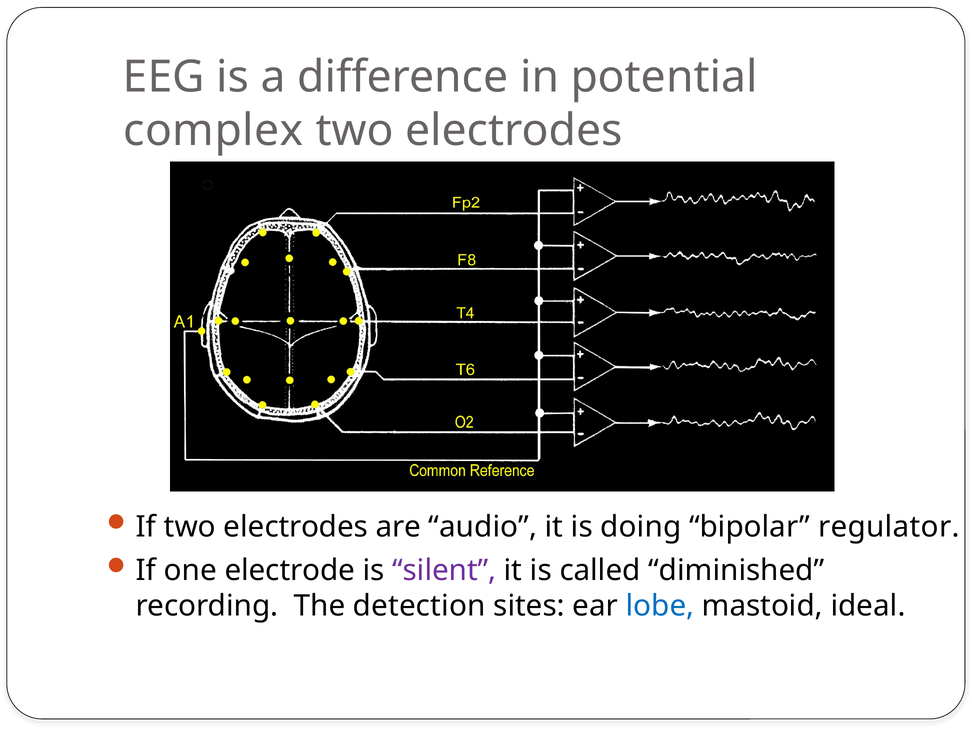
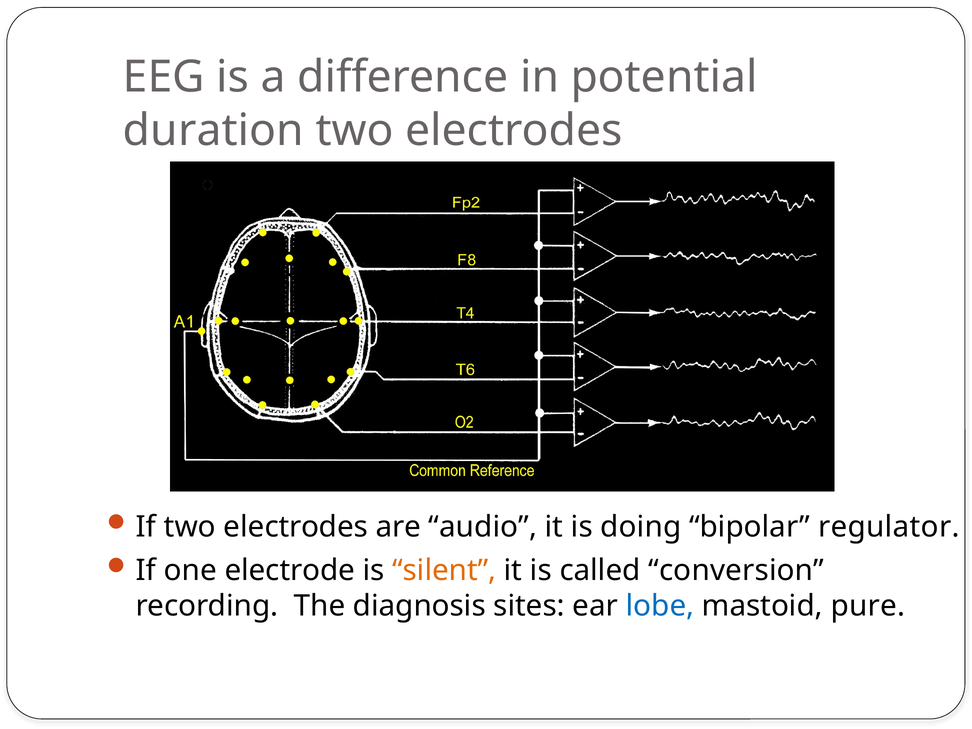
complex: complex -> duration (213, 131)
silent colour: purple -> orange (444, 570)
diminished: diminished -> conversion (736, 570)
detection: detection -> diagnosis (419, 606)
ideal: ideal -> pure (868, 606)
